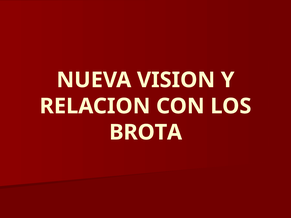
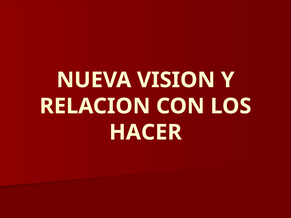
BROTA: BROTA -> HACER (145, 132)
